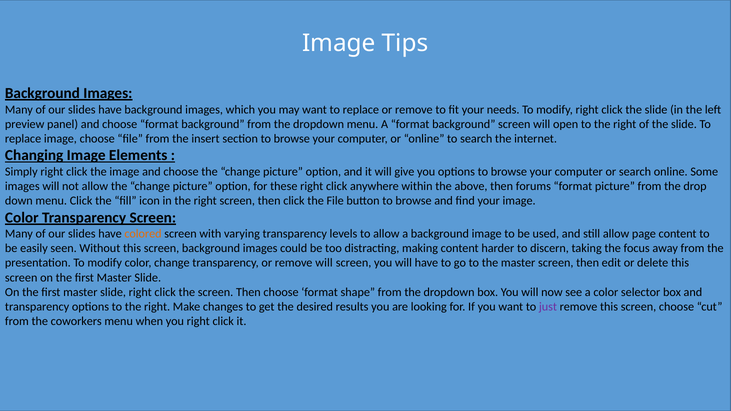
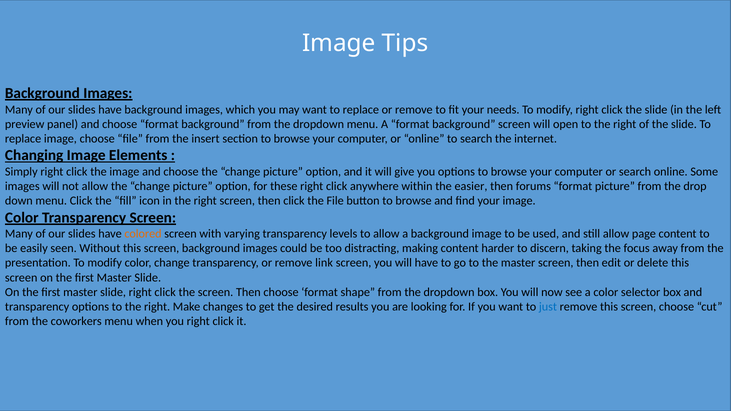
above: above -> easier (471, 186)
remove will: will -> link (324, 263)
just colour: purple -> blue (548, 307)
